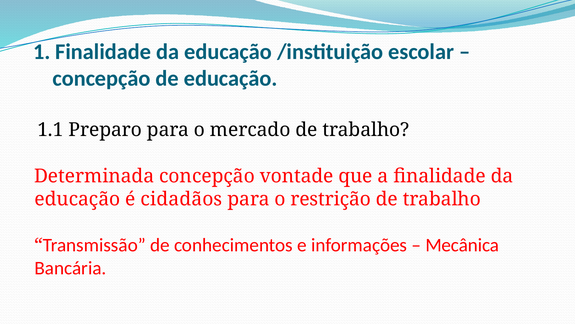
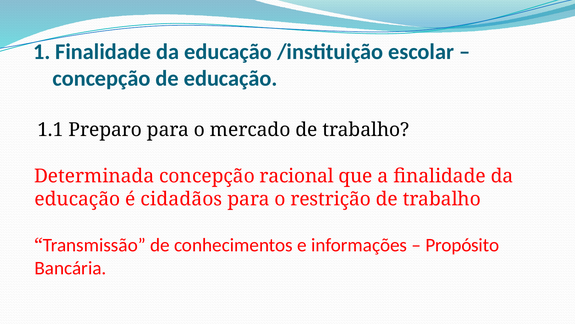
vontade: vontade -> racional (297, 176)
Mecânica: Mecânica -> Propósito (462, 245)
